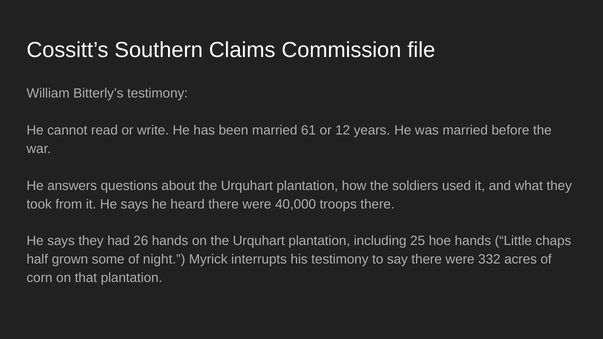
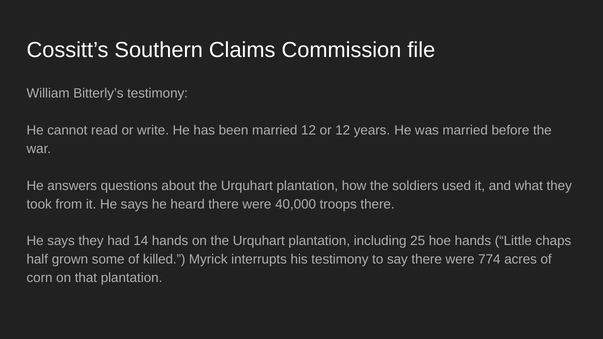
married 61: 61 -> 12 (309, 130)
26: 26 -> 14 (141, 241)
night: night -> killed (164, 260)
332: 332 -> 774 (489, 260)
